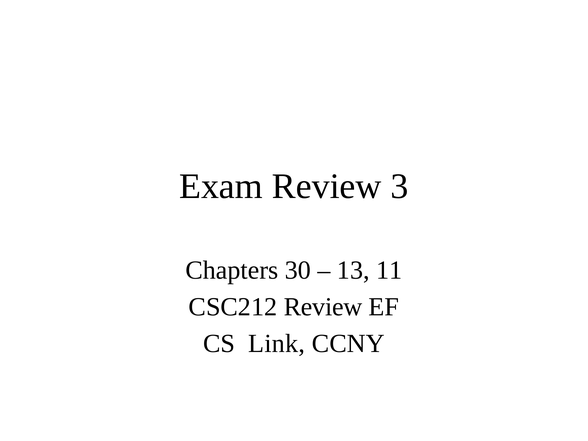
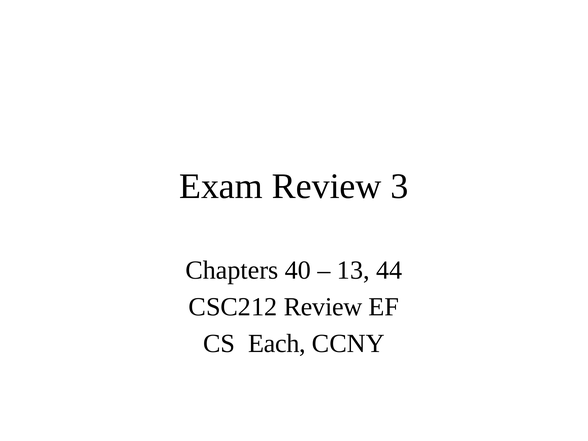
30: 30 -> 40 (298, 270)
11: 11 -> 44 (389, 270)
Link: Link -> Each (277, 344)
